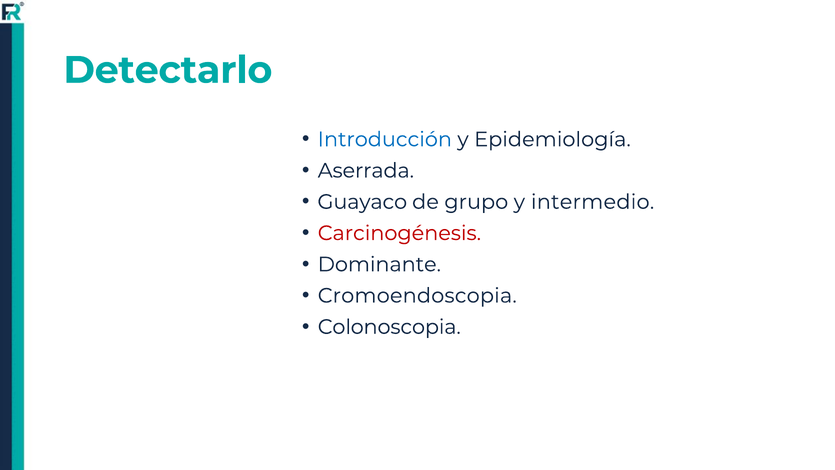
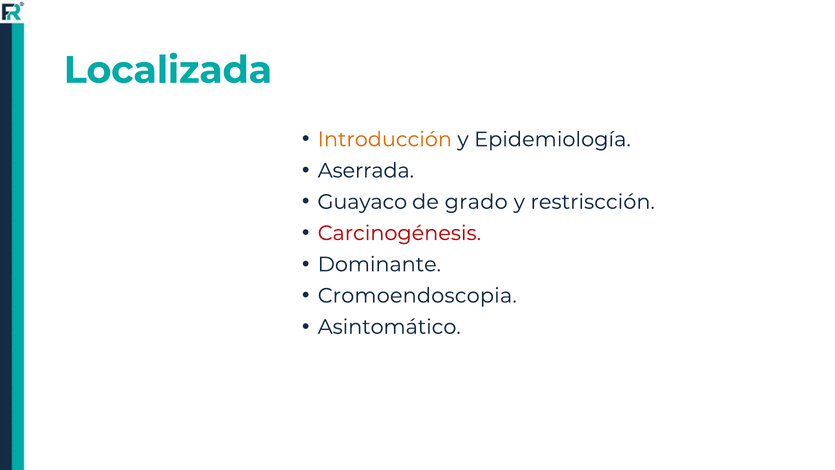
Detectarlo: Detectarlo -> Localizada (168, 70)
Introducción colour: blue -> orange (385, 139)
grupo: grupo -> grado (476, 202)
intermedio: intermedio -> restriscción (593, 202)
Colonoscopia: Colonoscopia -> Asintomático (389, 327)
